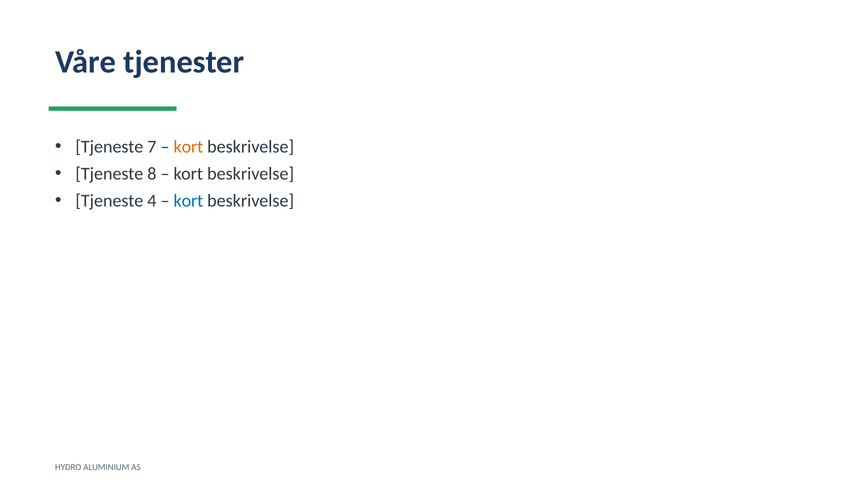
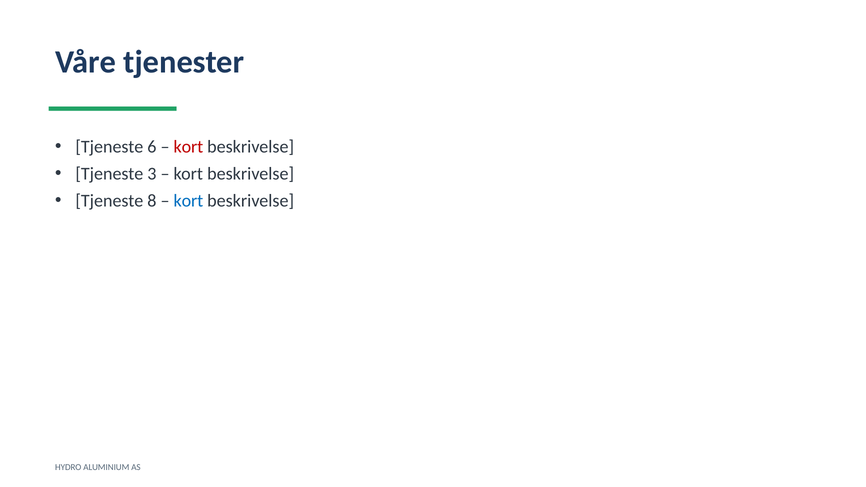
7: 7 -> 6 (152, 147)
kort colour: orange -> red (188, 147)
8: 8 -> 3 (152, 174)
4: 4 -> 8 (152, 201)
